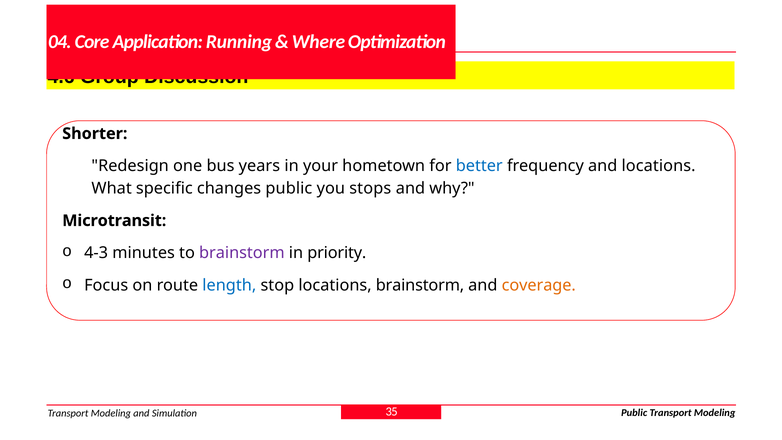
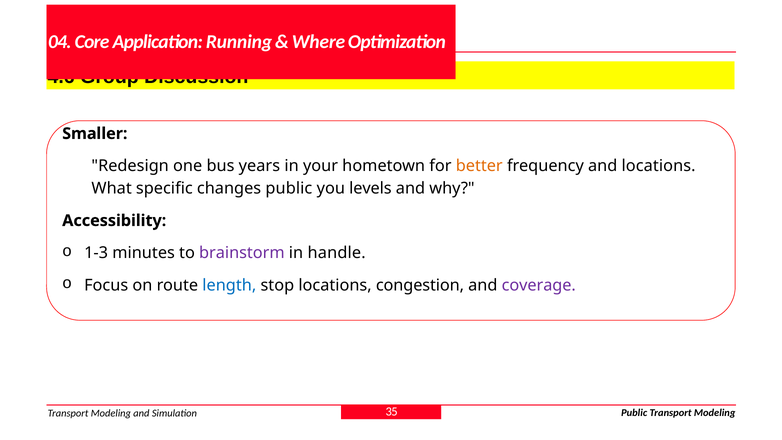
Shorter: Shorter -> Smaller (95, 134)
better colour: blue -> orange (479, 166)
stops: stops -> levels (370, 188)
Microtransit: Microtransit -> Accessibility (114, 221)
4-3: 4-3 -> 1-3 (96, 253)
priority: priority -> handle (337, 253)
locations brainstorm: brainstorm -> congestion (420, 285)
coverage colour: orange -> purple (539, 285)
